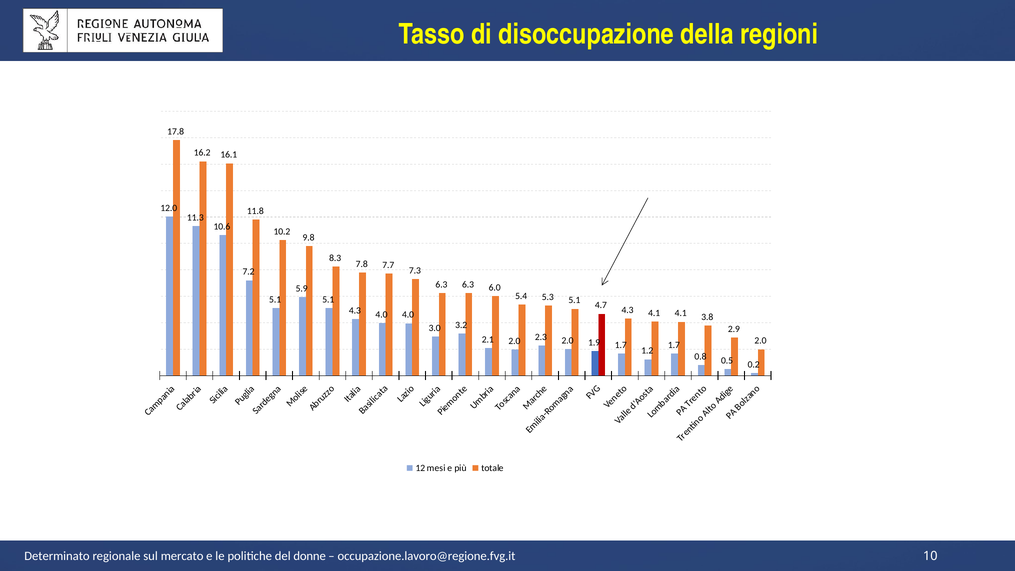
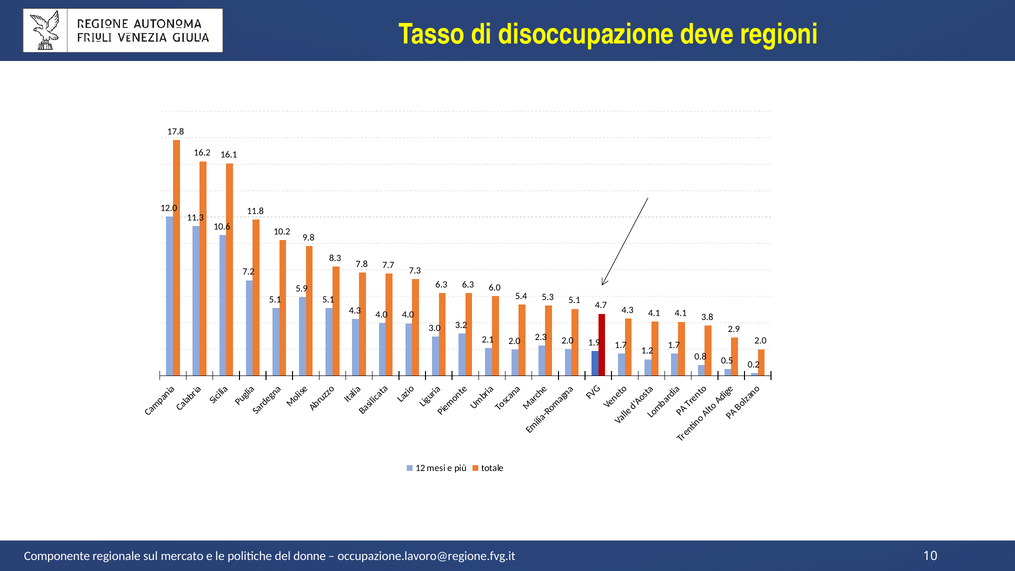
della: della -> deve (707, 34)
Determinato: Determinato -> Componente (57, 556)
